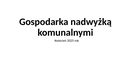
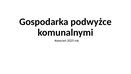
nadwyżką: nadwyżką -> podwyżce (91, 22)
